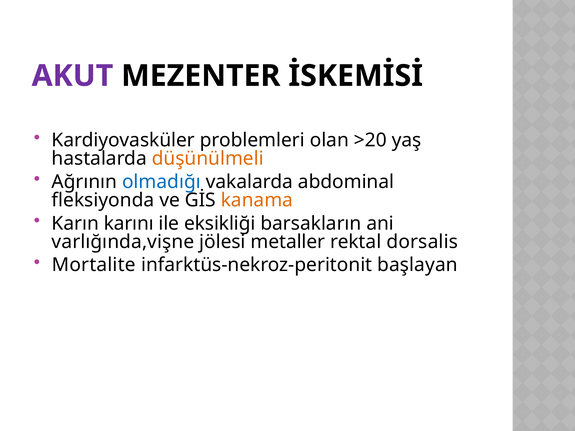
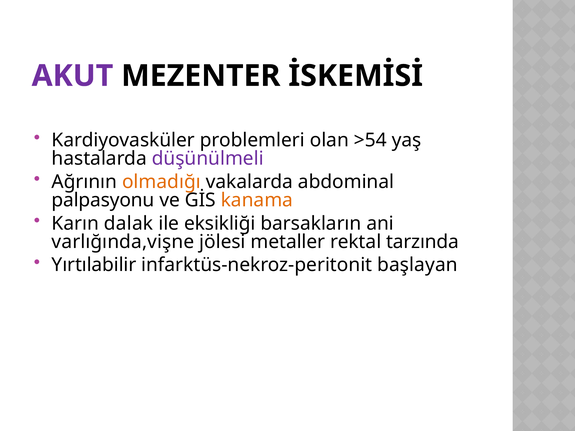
>20: >20 -> >54 (370, 140)
düşünülmeli colour: orange -> purple (208, 159)
olmadığı colour: blue -> orange (161, 182)
fleksiyonda: fleksiyonda -> palpasyonu (103, 200)
karını: karını -> dalak (129, 223)
dorsalis: dorsalis -> tarzında (422, 242)
Mortalite: Mortalite -> Yırtılabilir (94, 265)
